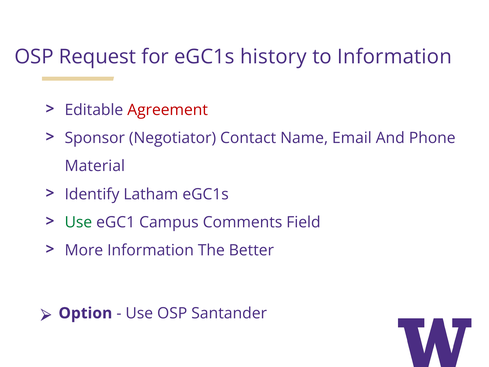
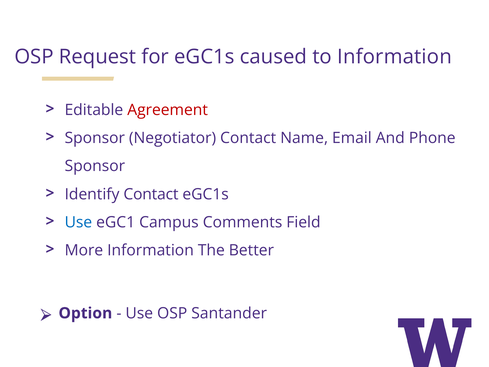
history: history -> caused (273, 57)
Material: Material -> Sponsor (95, 166)
Identify Latham: Latham -> Contact (151, 194)
Use colour: green -> blue (78, 222)
